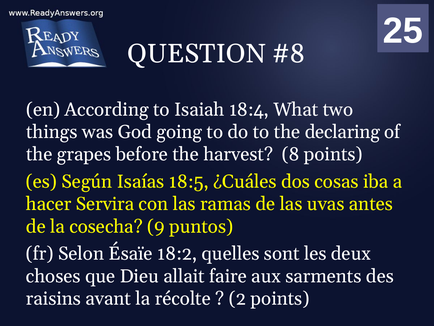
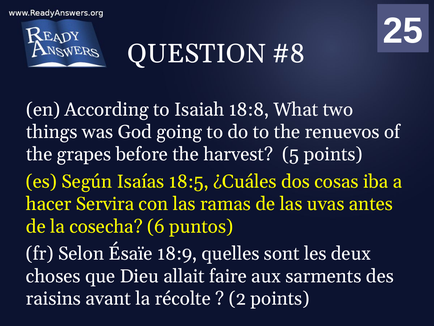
18:4: 18:4 -> 18:8 (249, 109)
declaring: declaring -> renuevos (342, 132)
8: 8 -> 5 (291, 154)
9: 9 -> 6 (156, 226)
18:2: 18:2 -> 18:9 (177, 253)
